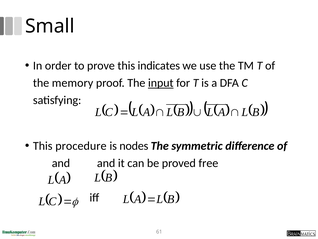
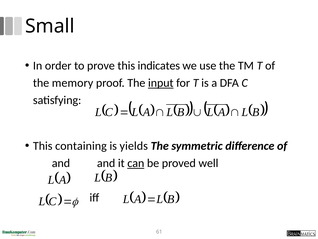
procedure: procedure -> containing (81, 146)
nodes: nodes -> yields (134, 146)
can underline: none -> present (136, 163)
free: free -> well (208, 163)
